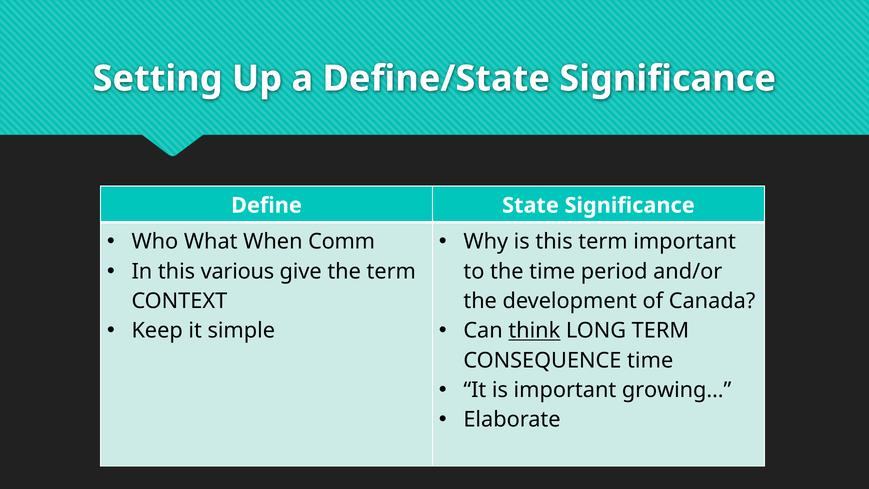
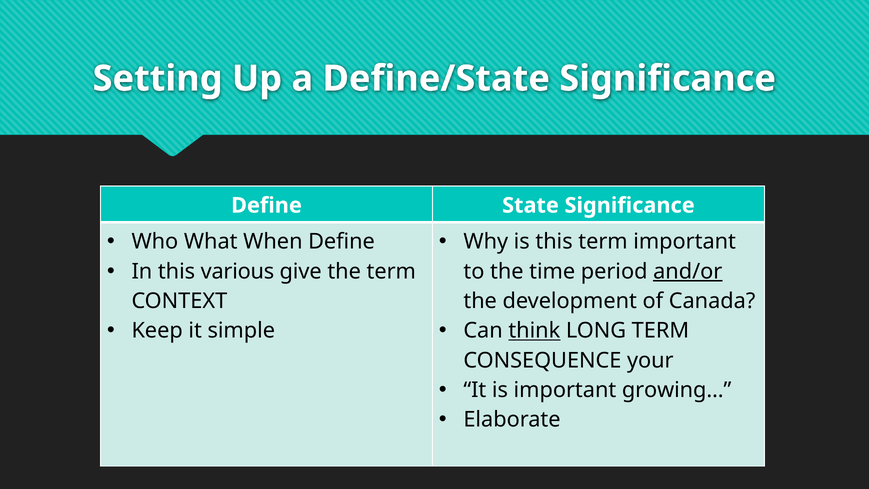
When Comm: Comm -> Define (341, 242)
and/or underline: none -> present (688, 271)
CONSEQUENCE time: time -> your (650, 360)
